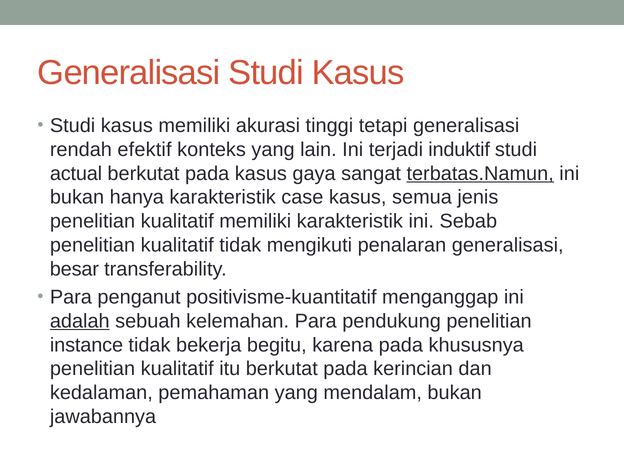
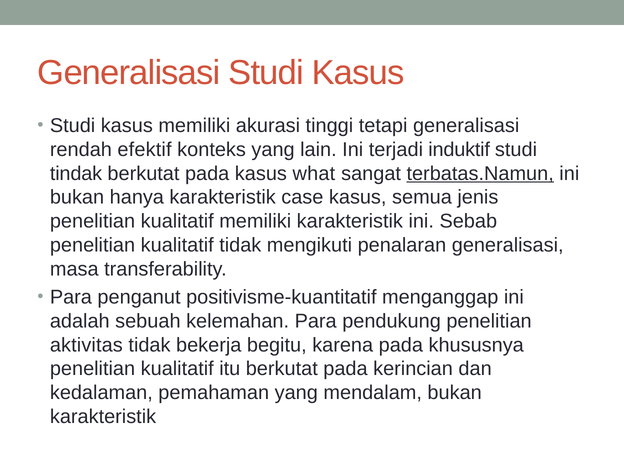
actual: actual -> tindak (76, 173)
gaya: gaya -> what (314, 173)
besar: besar -> masa (74, 269)
adalah underline: present -> none (80, 321)
instance: instance -> aktivitas (86, 345)
jawabannya: jawabannya -> karakteristik (103, 417)
